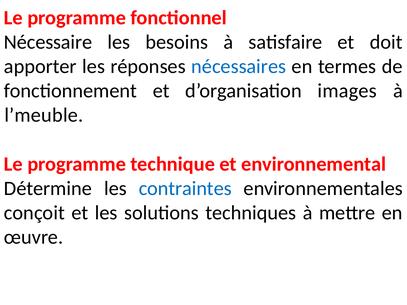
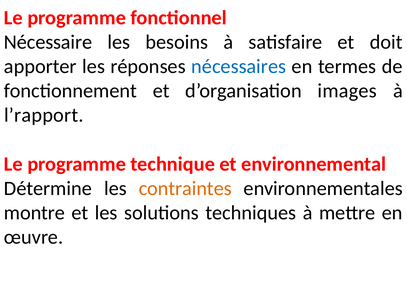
l’meuble: l’meuble -> l’rapport (44, 115)
contraintes colour: blue -> orange (185, 189)
conçoit: conçoit -> montre (34, 213)
